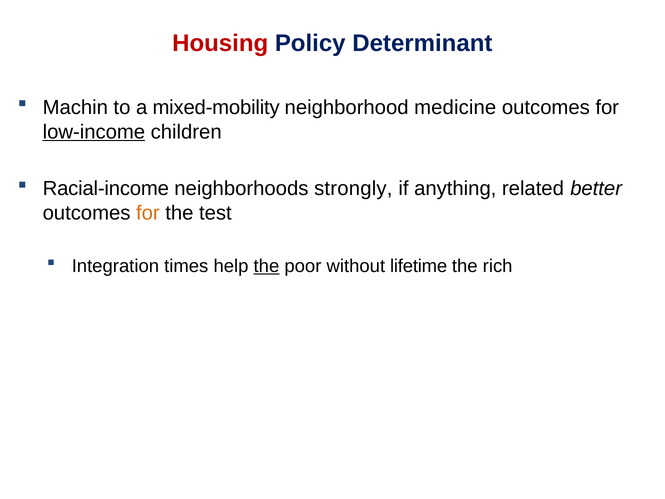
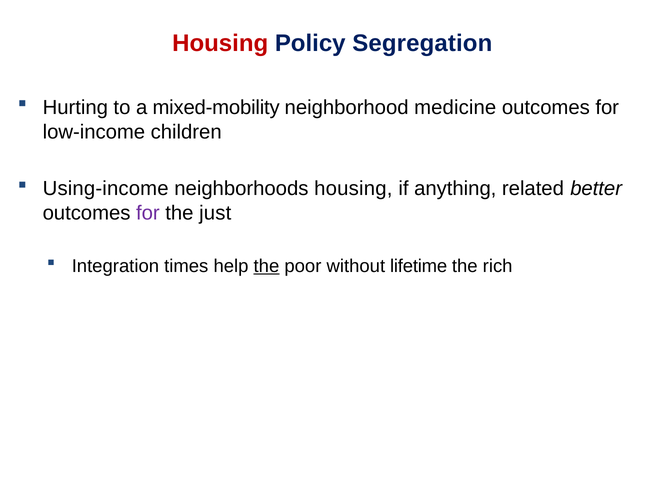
Determinant: Determinant -> Segregation (422, 43)
Machin: Machin -> Hurting (75, 107)
low-income underline: present -> none (94, 132)
Racial-income: Racial-income -> Using-income (106, 189)
neighborhoods strongly: strongly -> housing (353, 189)
for colour: orange -> purple (148, 213)
test: test -> just (215, 213)
